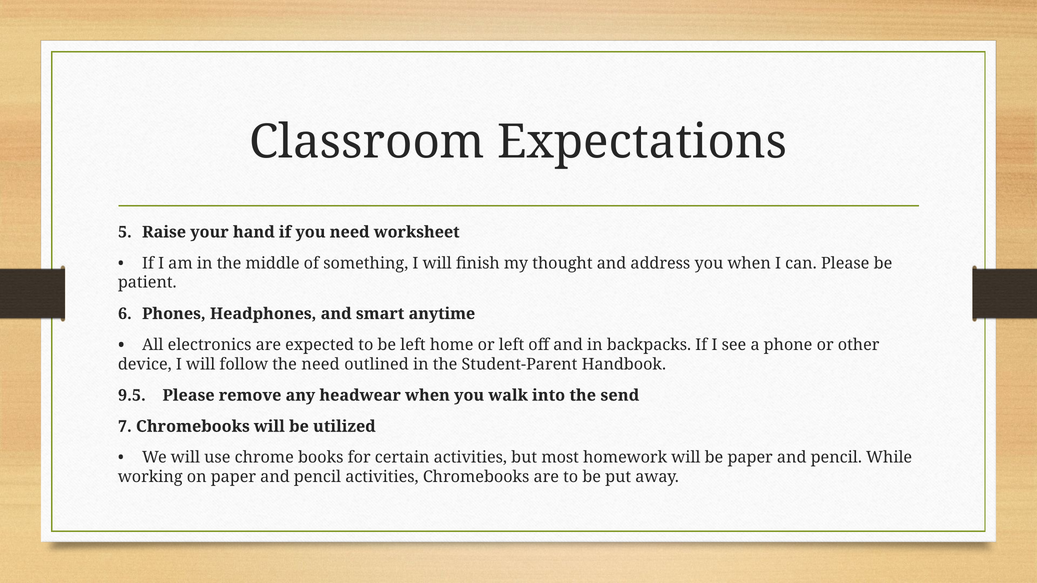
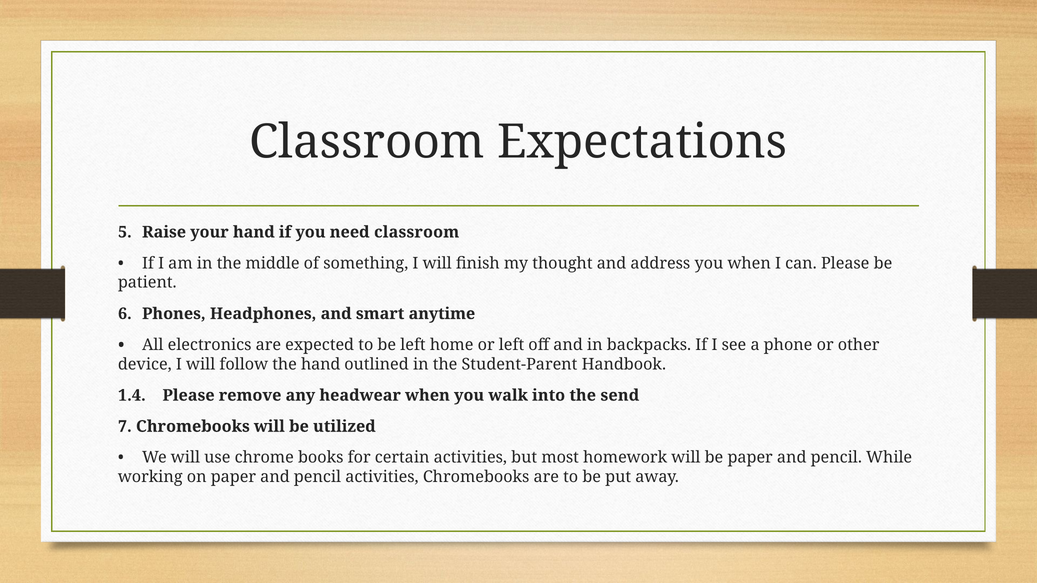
need worksheet: worksheet -> classroom (417, 232)
the need: need -> hand (321, 364)
9.5: 9.5 -> 1.4 (132, 396)
